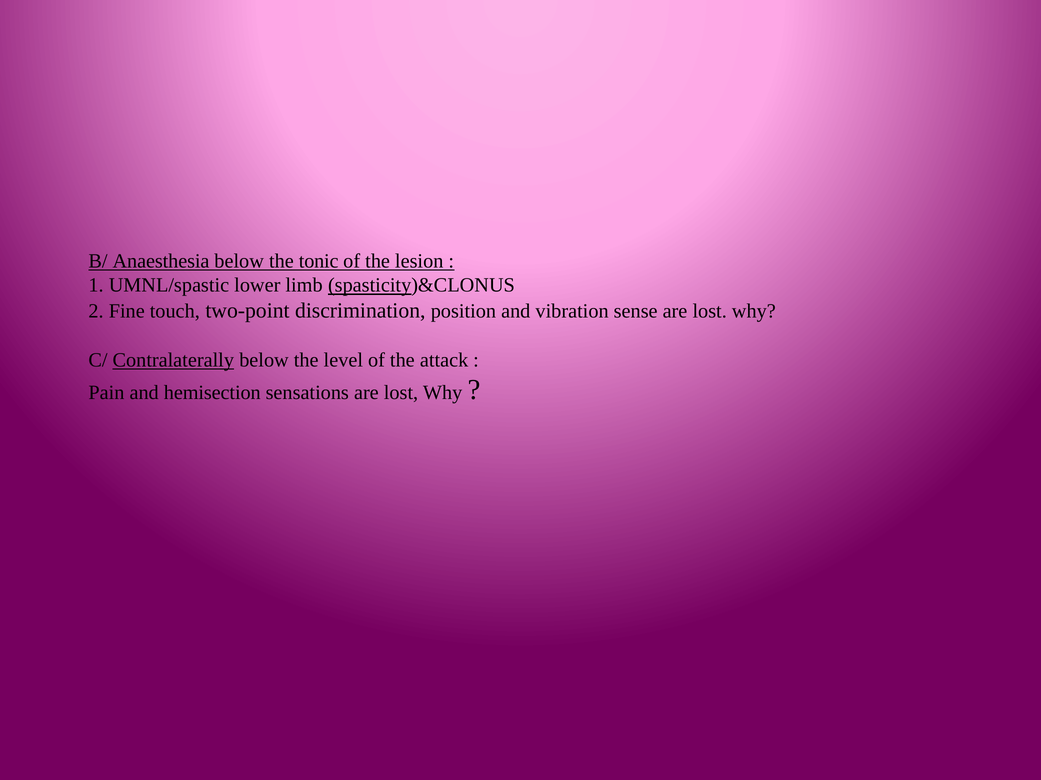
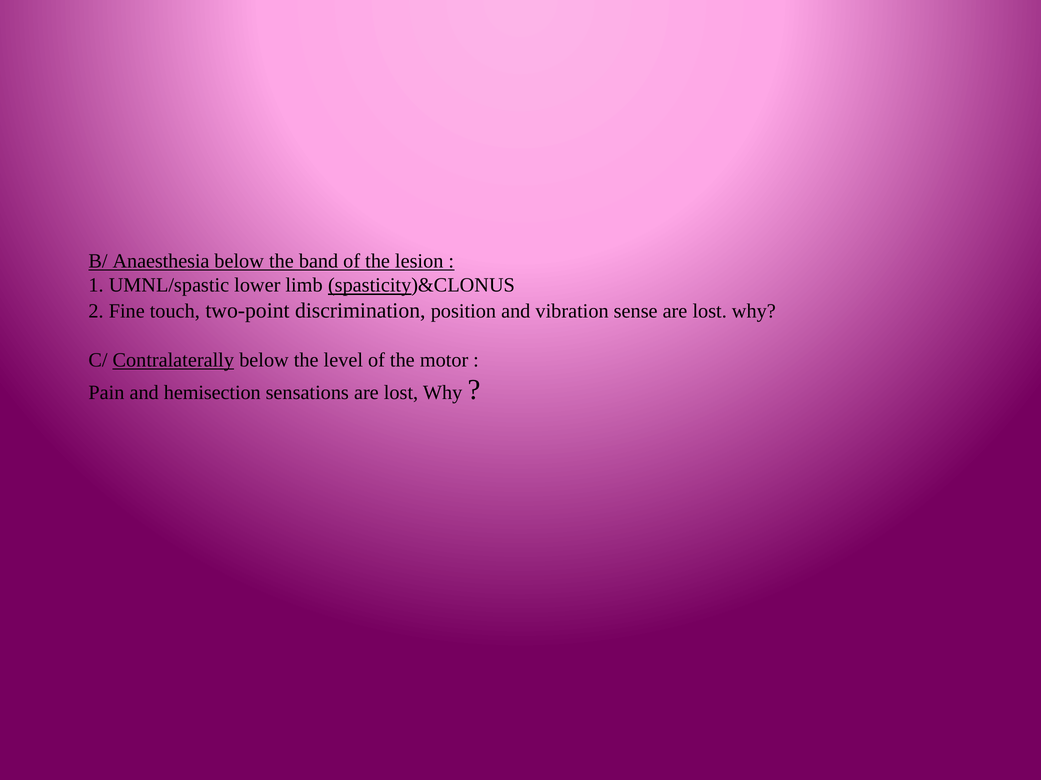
tonic: tonic -> band (319, 261)
attack: attack -> motor (444, 360)
